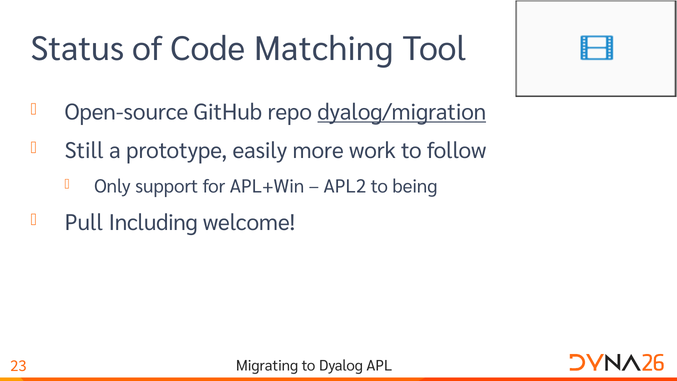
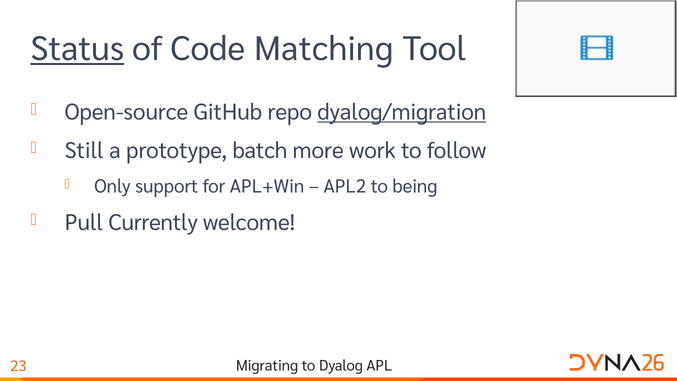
Status underline: none -> present (77, 49)
easily: easily -> batch (260, 151)
Including: Including -> Currently (153, 223)
